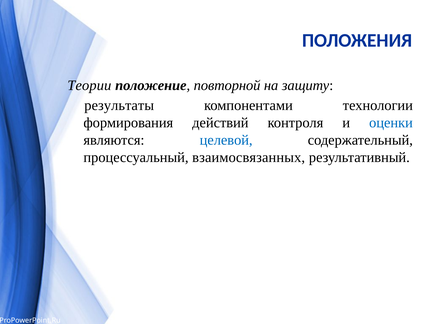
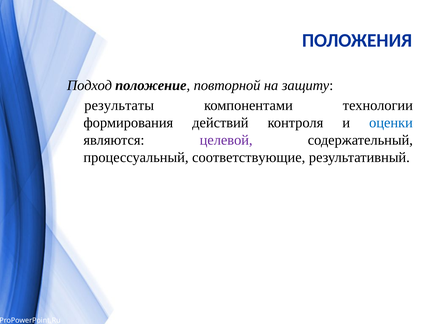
Теории: Теории -> Подход (89, 85)
целевой colour: blue -> purple (226, 140)
взаимосвязанных: взаимосвязанных -> соответствующие (249, 157)
